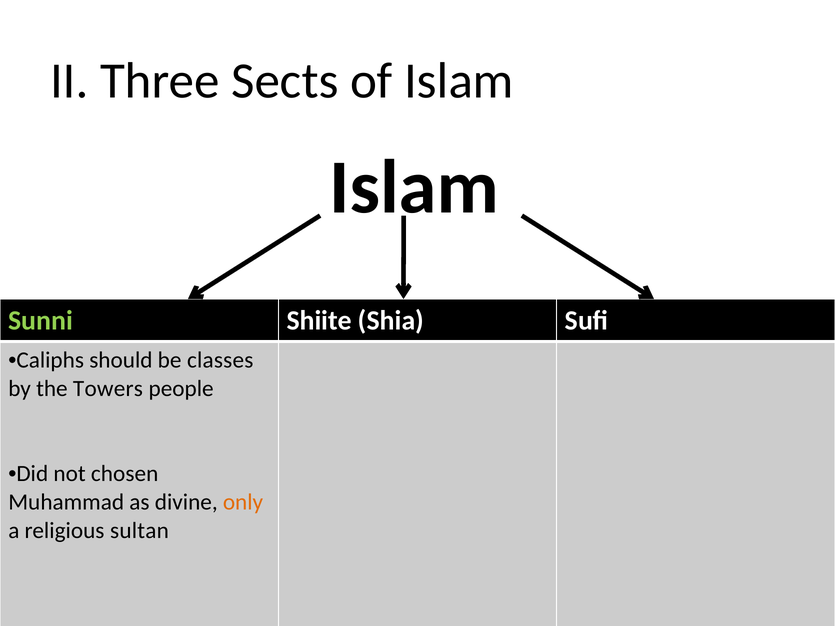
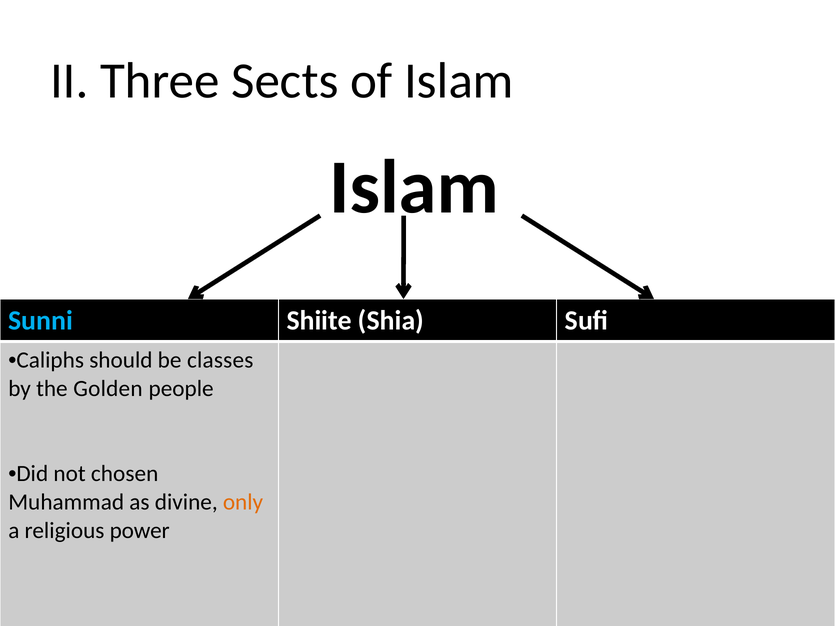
Sunni colour: light green -> light blue (41, 321)
Towers: Towers -> Golden (108, 389)
sultan: sultan -> power (140, 531)
